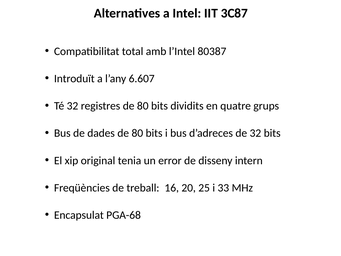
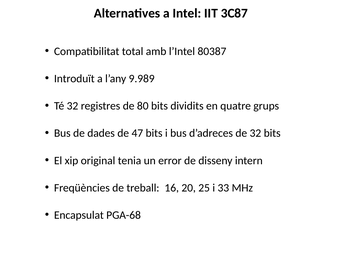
6.607: 6.607 -> 9.989 (142, 79)
dades de 80: 80 -> 47 (137, 133)
